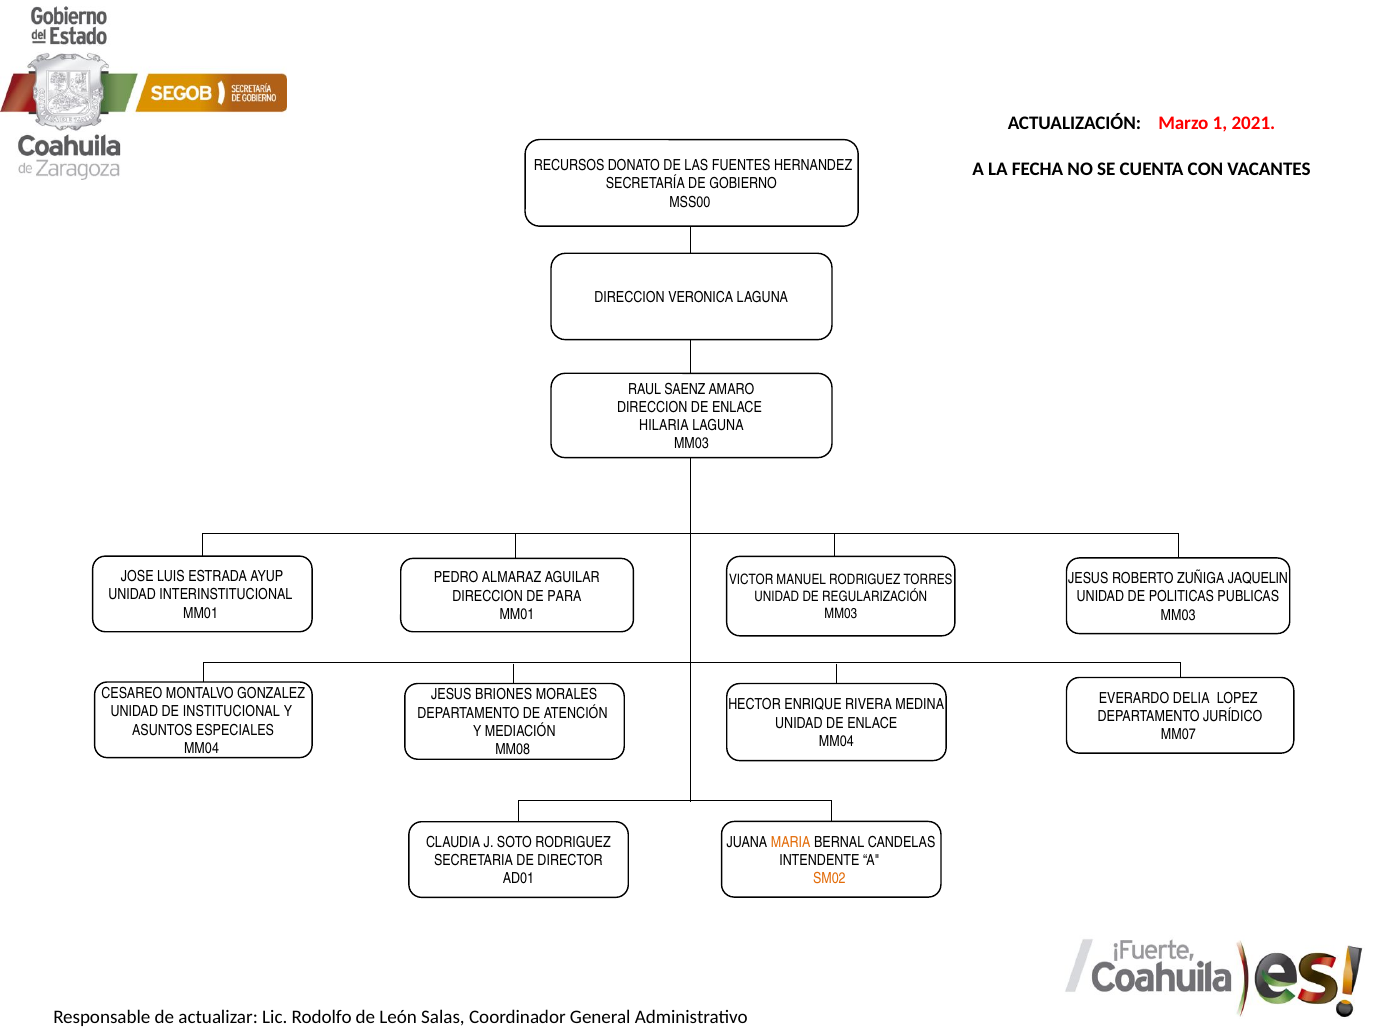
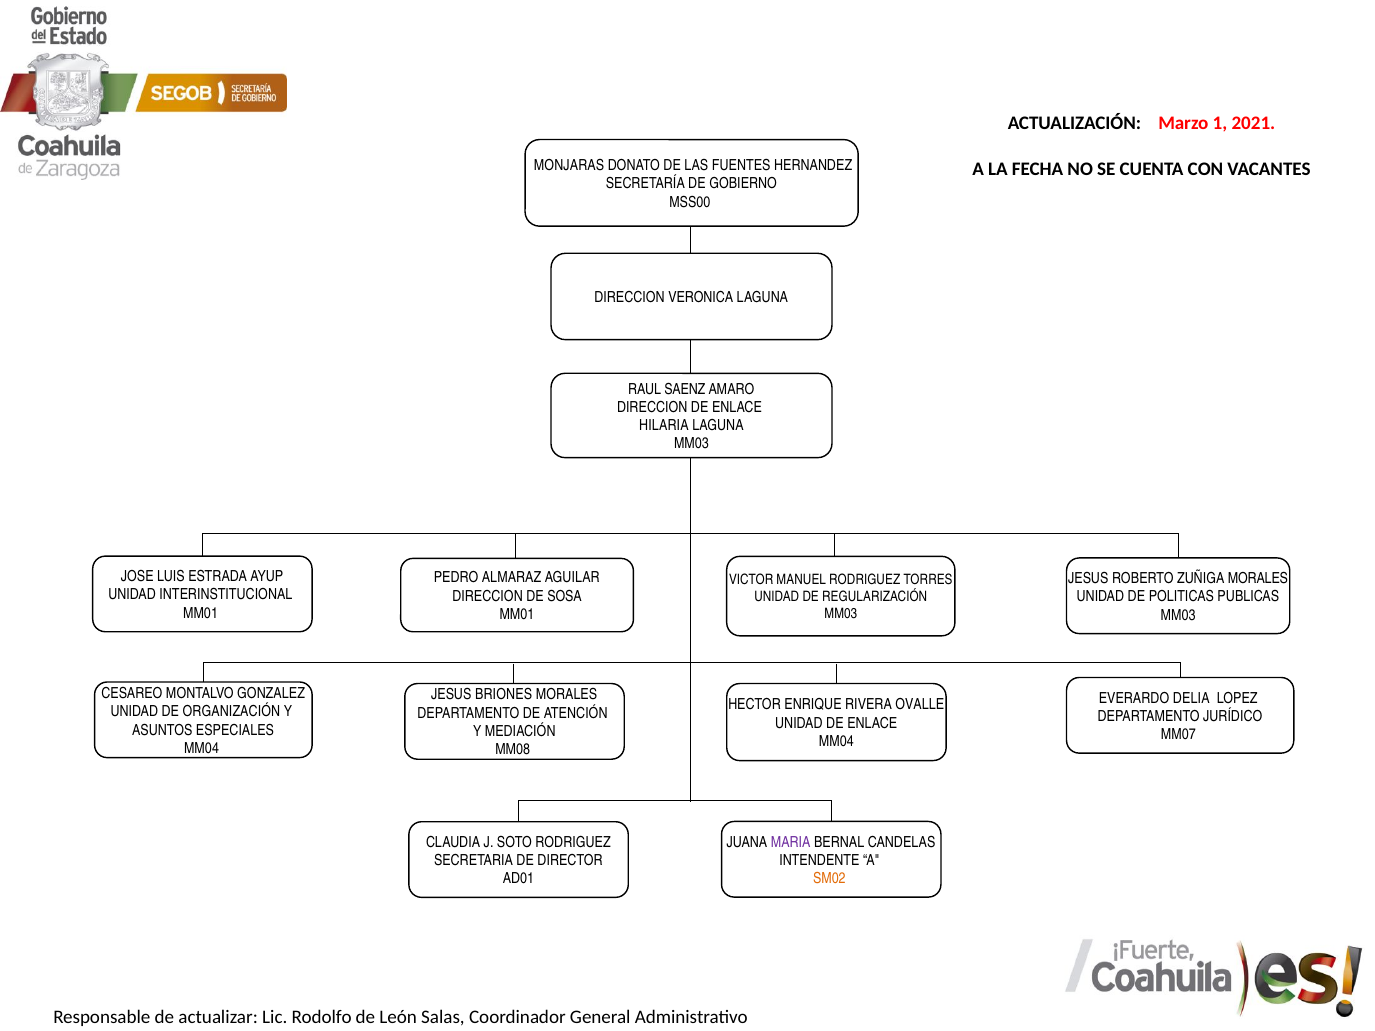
RECURSOS: RECURSOS -> MONJARAS (569, 166)
ZUÑIGA JAQUELIN: JAQUELIN -> MORALES (1258, 579)
PARA: PARA -> SOSA (565, 596)
MEDINA: MEDINA -> OVALLE (920, 705)
INSTITUCIONAL: INSTITUCIONAL -> ORGANIZACIÓN (231, 712)
MARIA colour: orange -> purple (791, 842)
